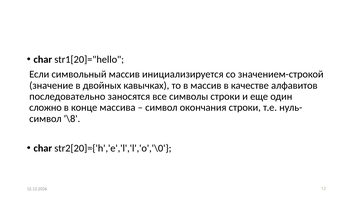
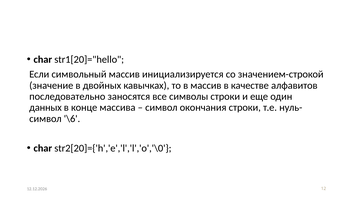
сложно: сложно -> данных (45, 108)
\8: \8 -> \6 (72, 119)
